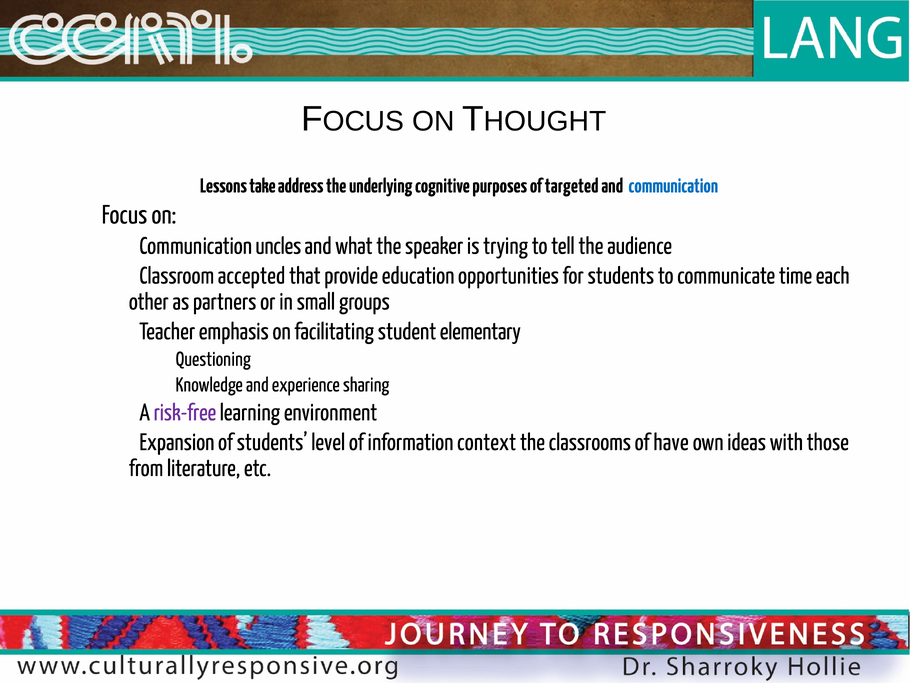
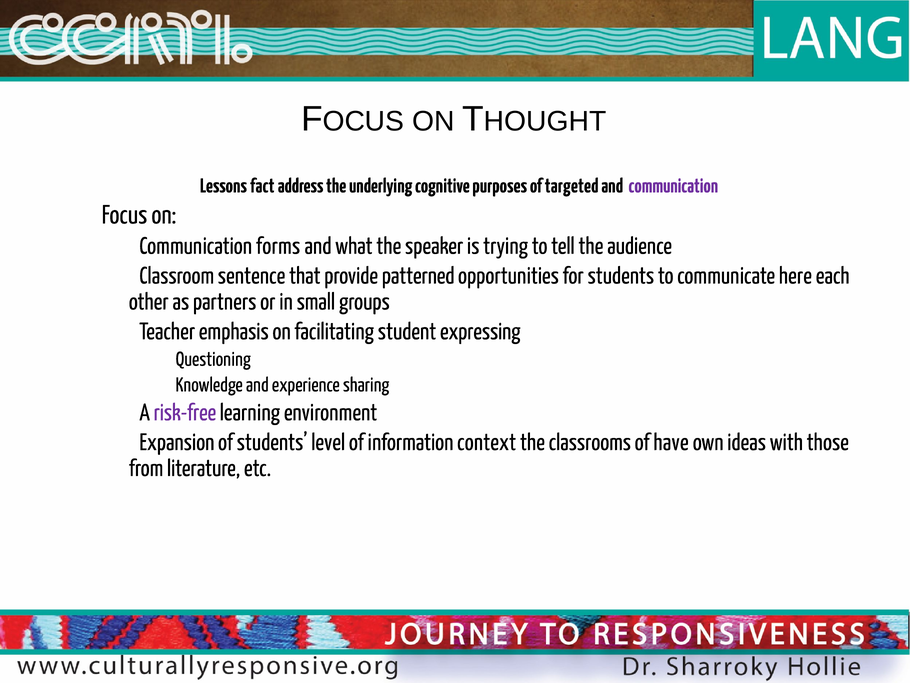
take: take -> fact (262, 186)
communication colour: blue -> purple (673, 186)
uncles: uncles -> forms (278, 246)
accepted: accepted -> sentence (251, 276)
education: education -> patterned (418, 276)
time: time -> here (795, 276)
elementary: elementary -> expressing (480, 331)
